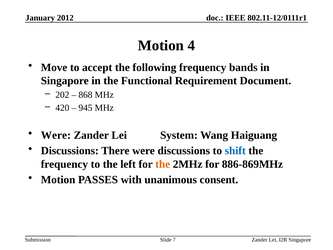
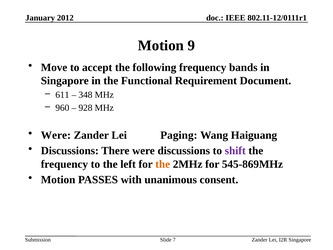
4: 4 -> 9 (191, 45)
202: 202 -> 611 (62, 95)
868: 868 -> 348 (85, 95)
420: 420 -> 960 (62, 108)
945: 945 -> 928 (85, 108)
System: System -> Paging (179, 135)
shift colour: blue -> purple (235, 151)
886-869MHz: 886-869MHz -> 545-869MHz (252, 164)
